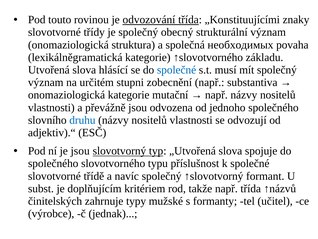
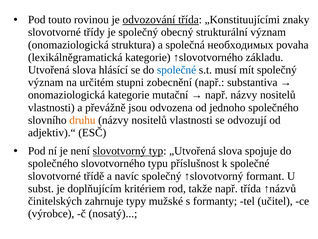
druhu colour: blue -> orange (82, 120)
je jsou: jsou -> není (80, 151)
jednak: jednak -> nosatý (113, 213)
